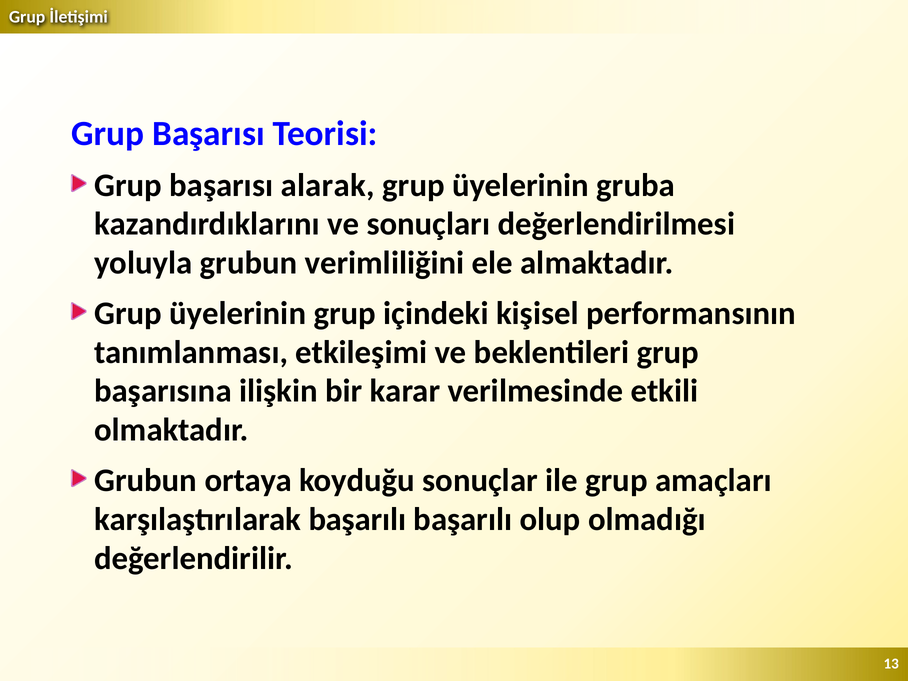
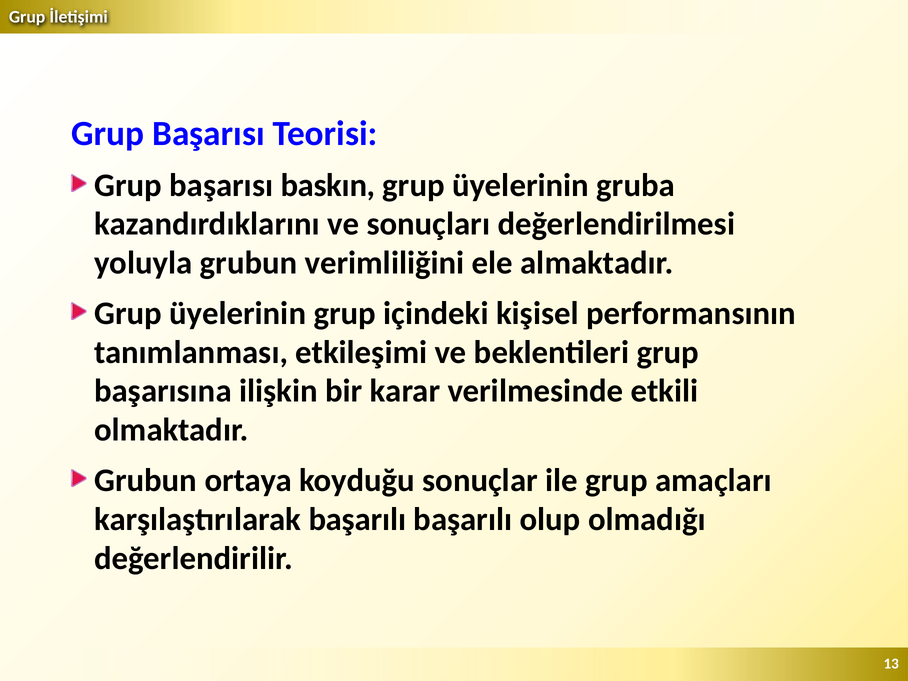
alarak: alarak -> baskın (328, 185)
